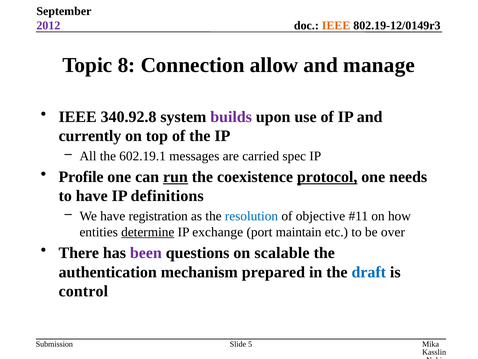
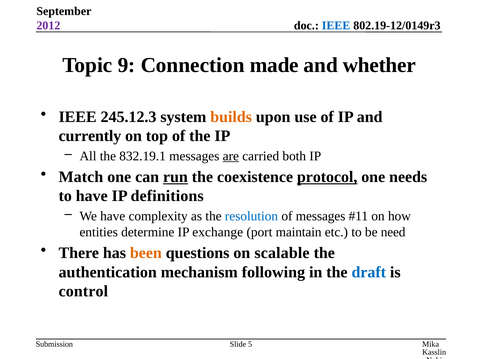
IEEE colour: orange -> blue (336, 26)
8: 8 -> 9 (127, 65)
allow: allow -> made (274, 65)
manage: manage -> whether (379, 65)
340.92.8: 340.92.8 -> 245.12.3 (129, 117)
builds colour: purple -> orange (231, 117)
602.19.1: 602.19.1 -> 832.19.1 (143, 156)
are underline: none -> present (231, 156)
spec: spec -> both (294, 156)
Profile: Profile -> Match (81, 177)
registration: registration -> complexity (158, 216)
of objective: objective -> messages (321, 216)
determine underline: present -> none (148, 232)
over: over -> need (393, 232)
been colour: purple -> orange (146, 253)
prepared: prepared -> following (273, 272)
